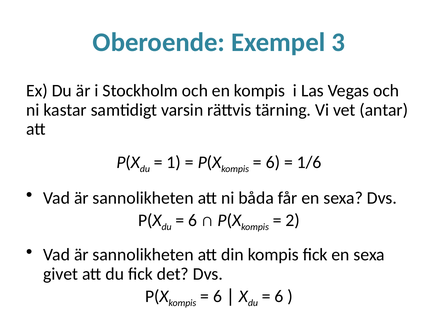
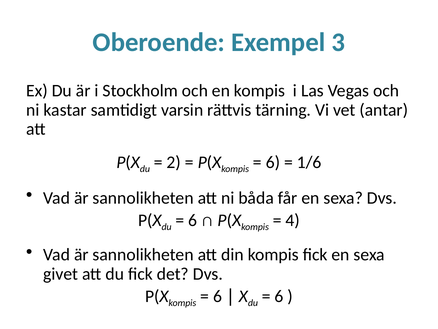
1: 1 -> 2 (174, 162)
2: 2 -> 4 (293, 220)
